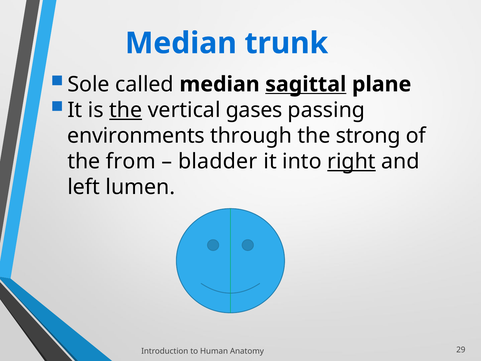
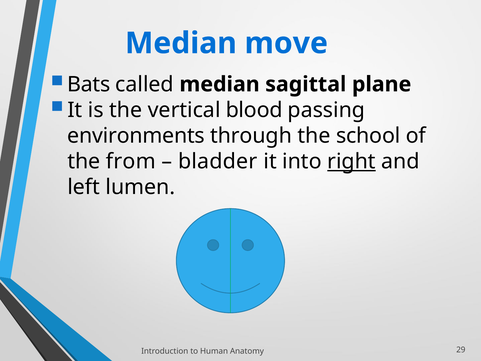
trunk: trunk -> move (286, 43)
Sole: Sole -> Bats (89, 84)
sagittal underline: present -> none (306, 84)
the underline: present -> none (126, 110)
gases: gases -> blood (254, 110)
strong: strong -> school (368, 136)
